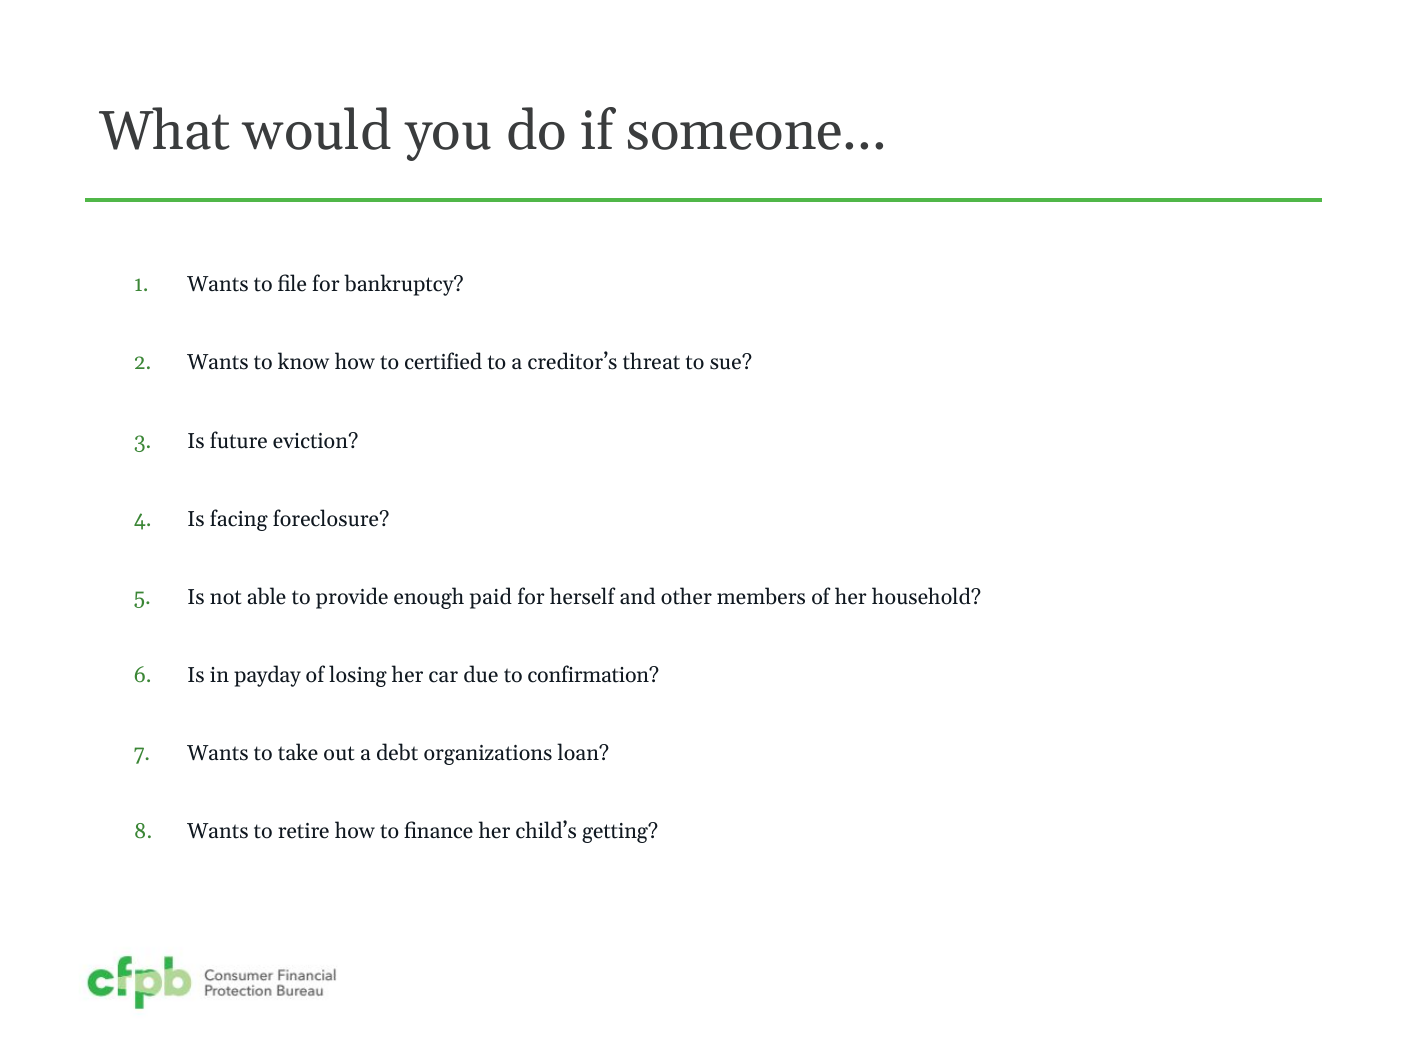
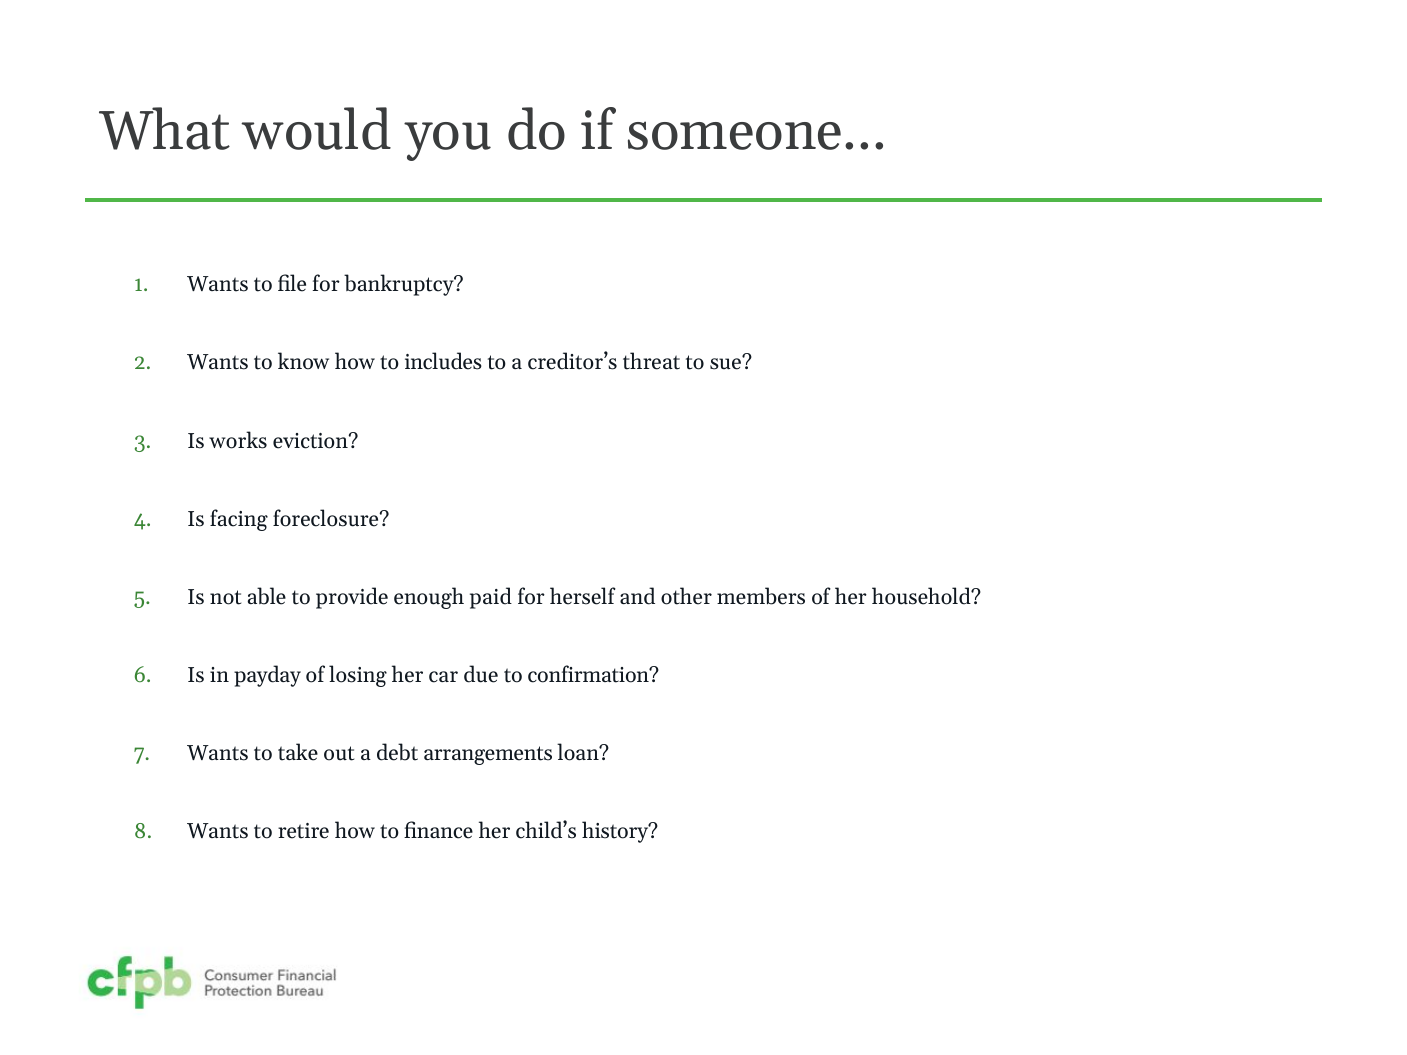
certified: certified -> includes (443, 363)
future: future -> works (239, 441)
organizations: organizations -> arrangements (488, 754)
getting: getting -> history (620, 832)
